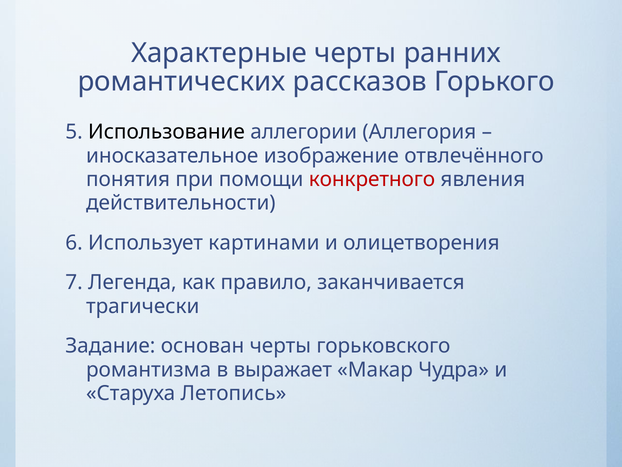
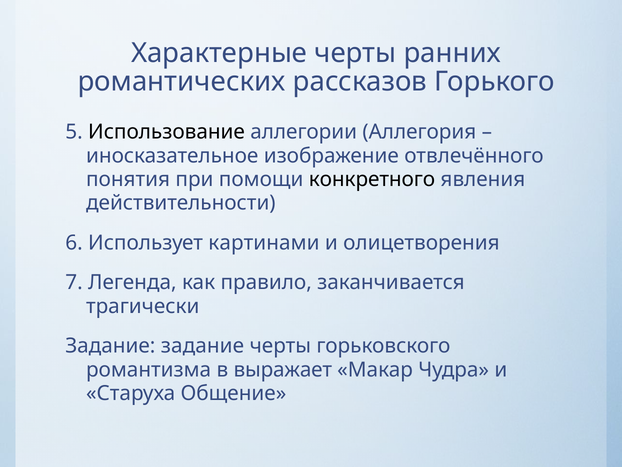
конкретного colour: red -> black (372, 179)
Задание основан: основан -> задание (202, 346)
Летопись: Летопись -> Общение (233, 393)
